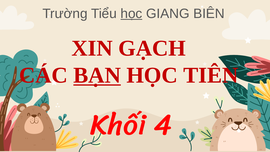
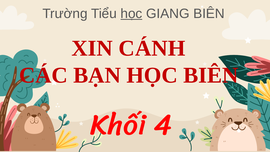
GẠCH: GẠCH -> CÁNH (152, 48)
BẠN underline: present -> none (97, 75)
HỌC TIÊN: TIÊN -> BIÊN (211, 75)
